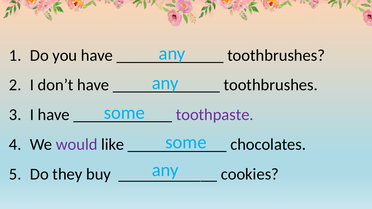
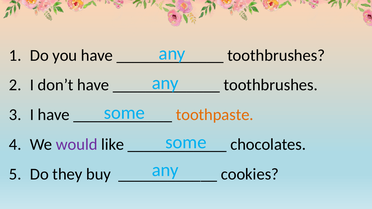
toothpaste colour: purple -> orange (215, 115)
